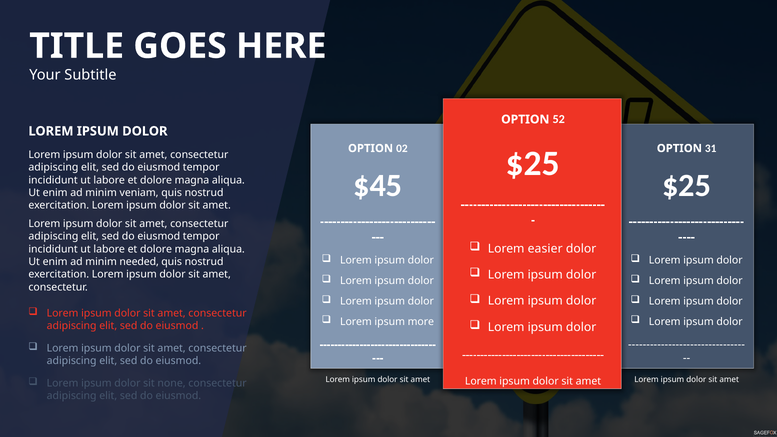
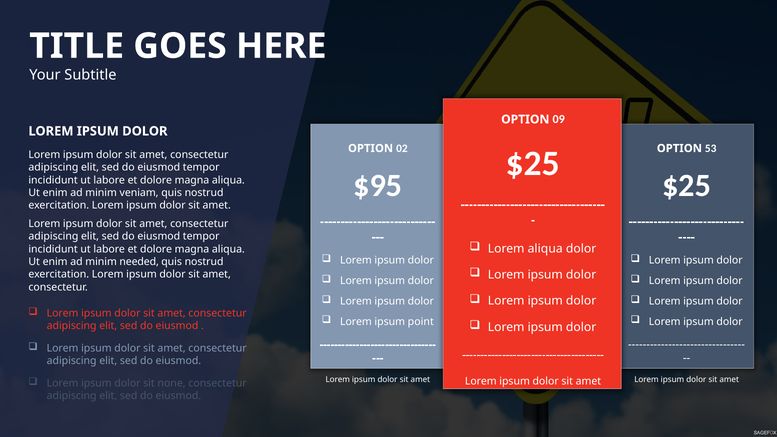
52: 52 -> 09 (559, 119)
31: 31 -> 53 (711, 148)
$45: $45 -> $95 (378, 186)
Lorem easier: easier -> aliqua (545, 249)
more: more -> point (421, 322)
